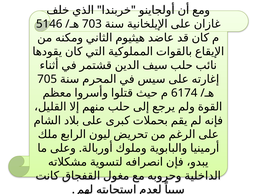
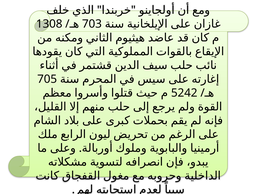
5146: 5146 -> 1308 (49, 24)
6174: 6174 -> 5242 (184, 93)
